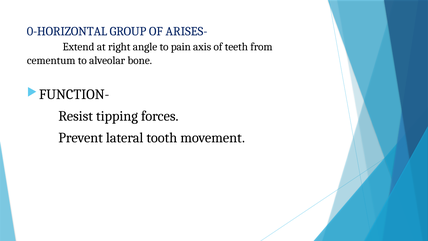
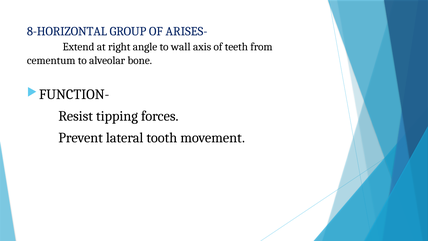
0-HORIZONTAL: 0-HORIZONTAL -> 8-HORIZONTAL (67, 31)
pain: pain -> wall (181, 47)
